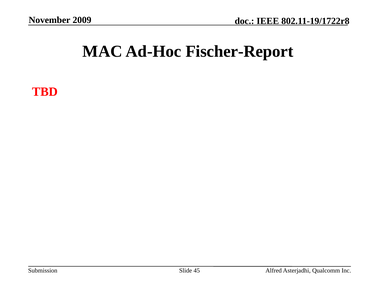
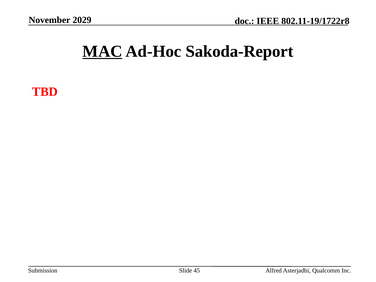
2009: 2009 -> 2029 (82, 20)
MAC underline: none -> present (102, 51)
Fischer-Report: Fischer-Report -> Sakoda-Report (239, 51)
